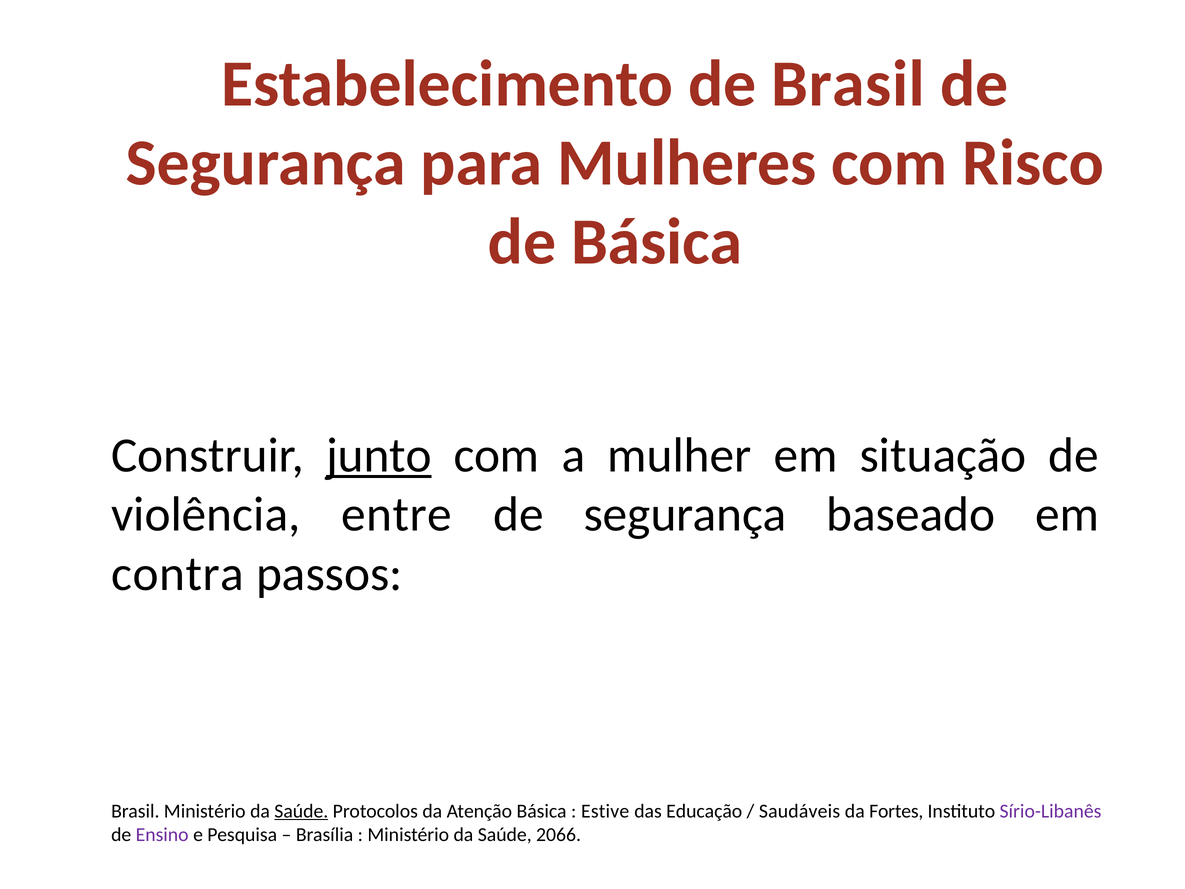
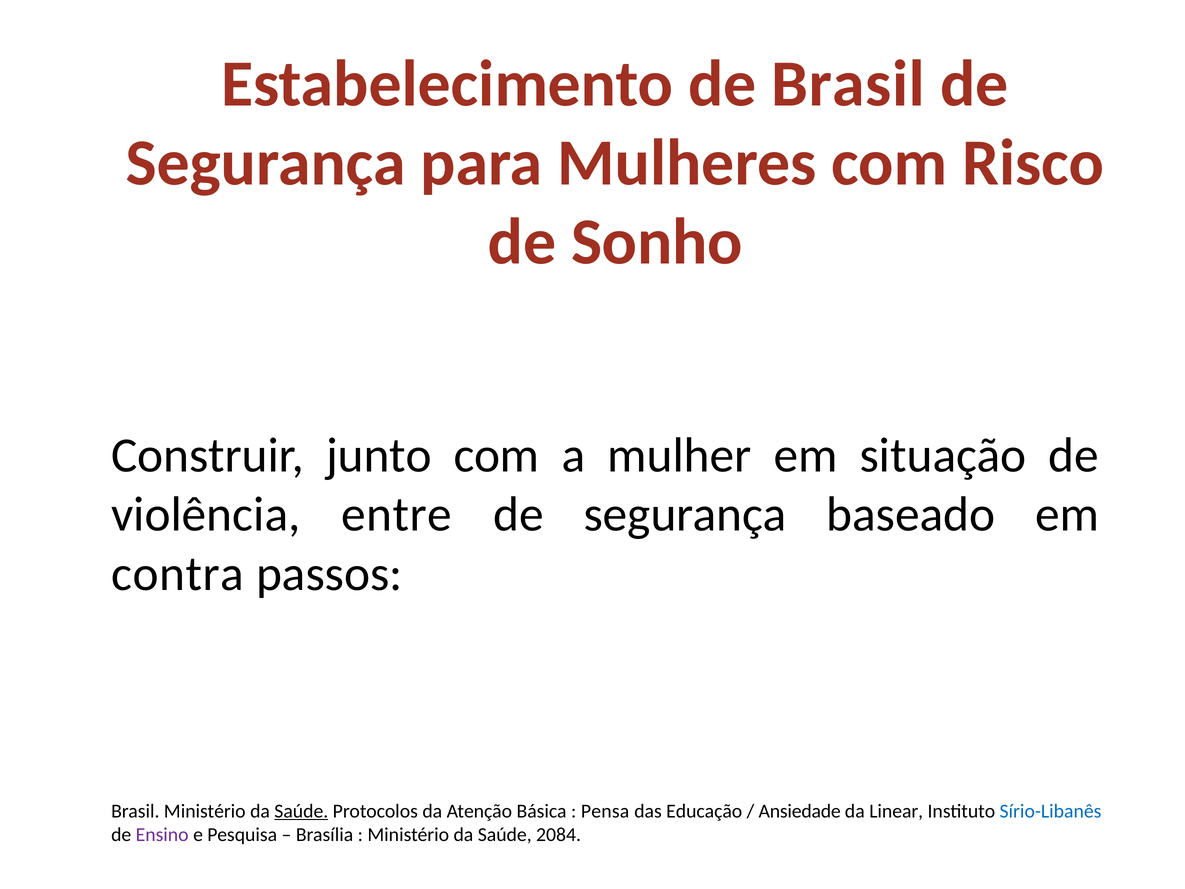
de Básica: Básica -> Sonho (657, 242)
junto underline: present -> none (379, 455)
Estive: Estive -> Pensa (605, 811)
Saudáveis: Saudáveis -> Ansiedade (800, 811)
Fortes: Fortes -> Linear (896, 811)
Sírio-Libanês colour: purple -> blue (1050, 811)
2066: 2066 -> 2084 (559, 835)
